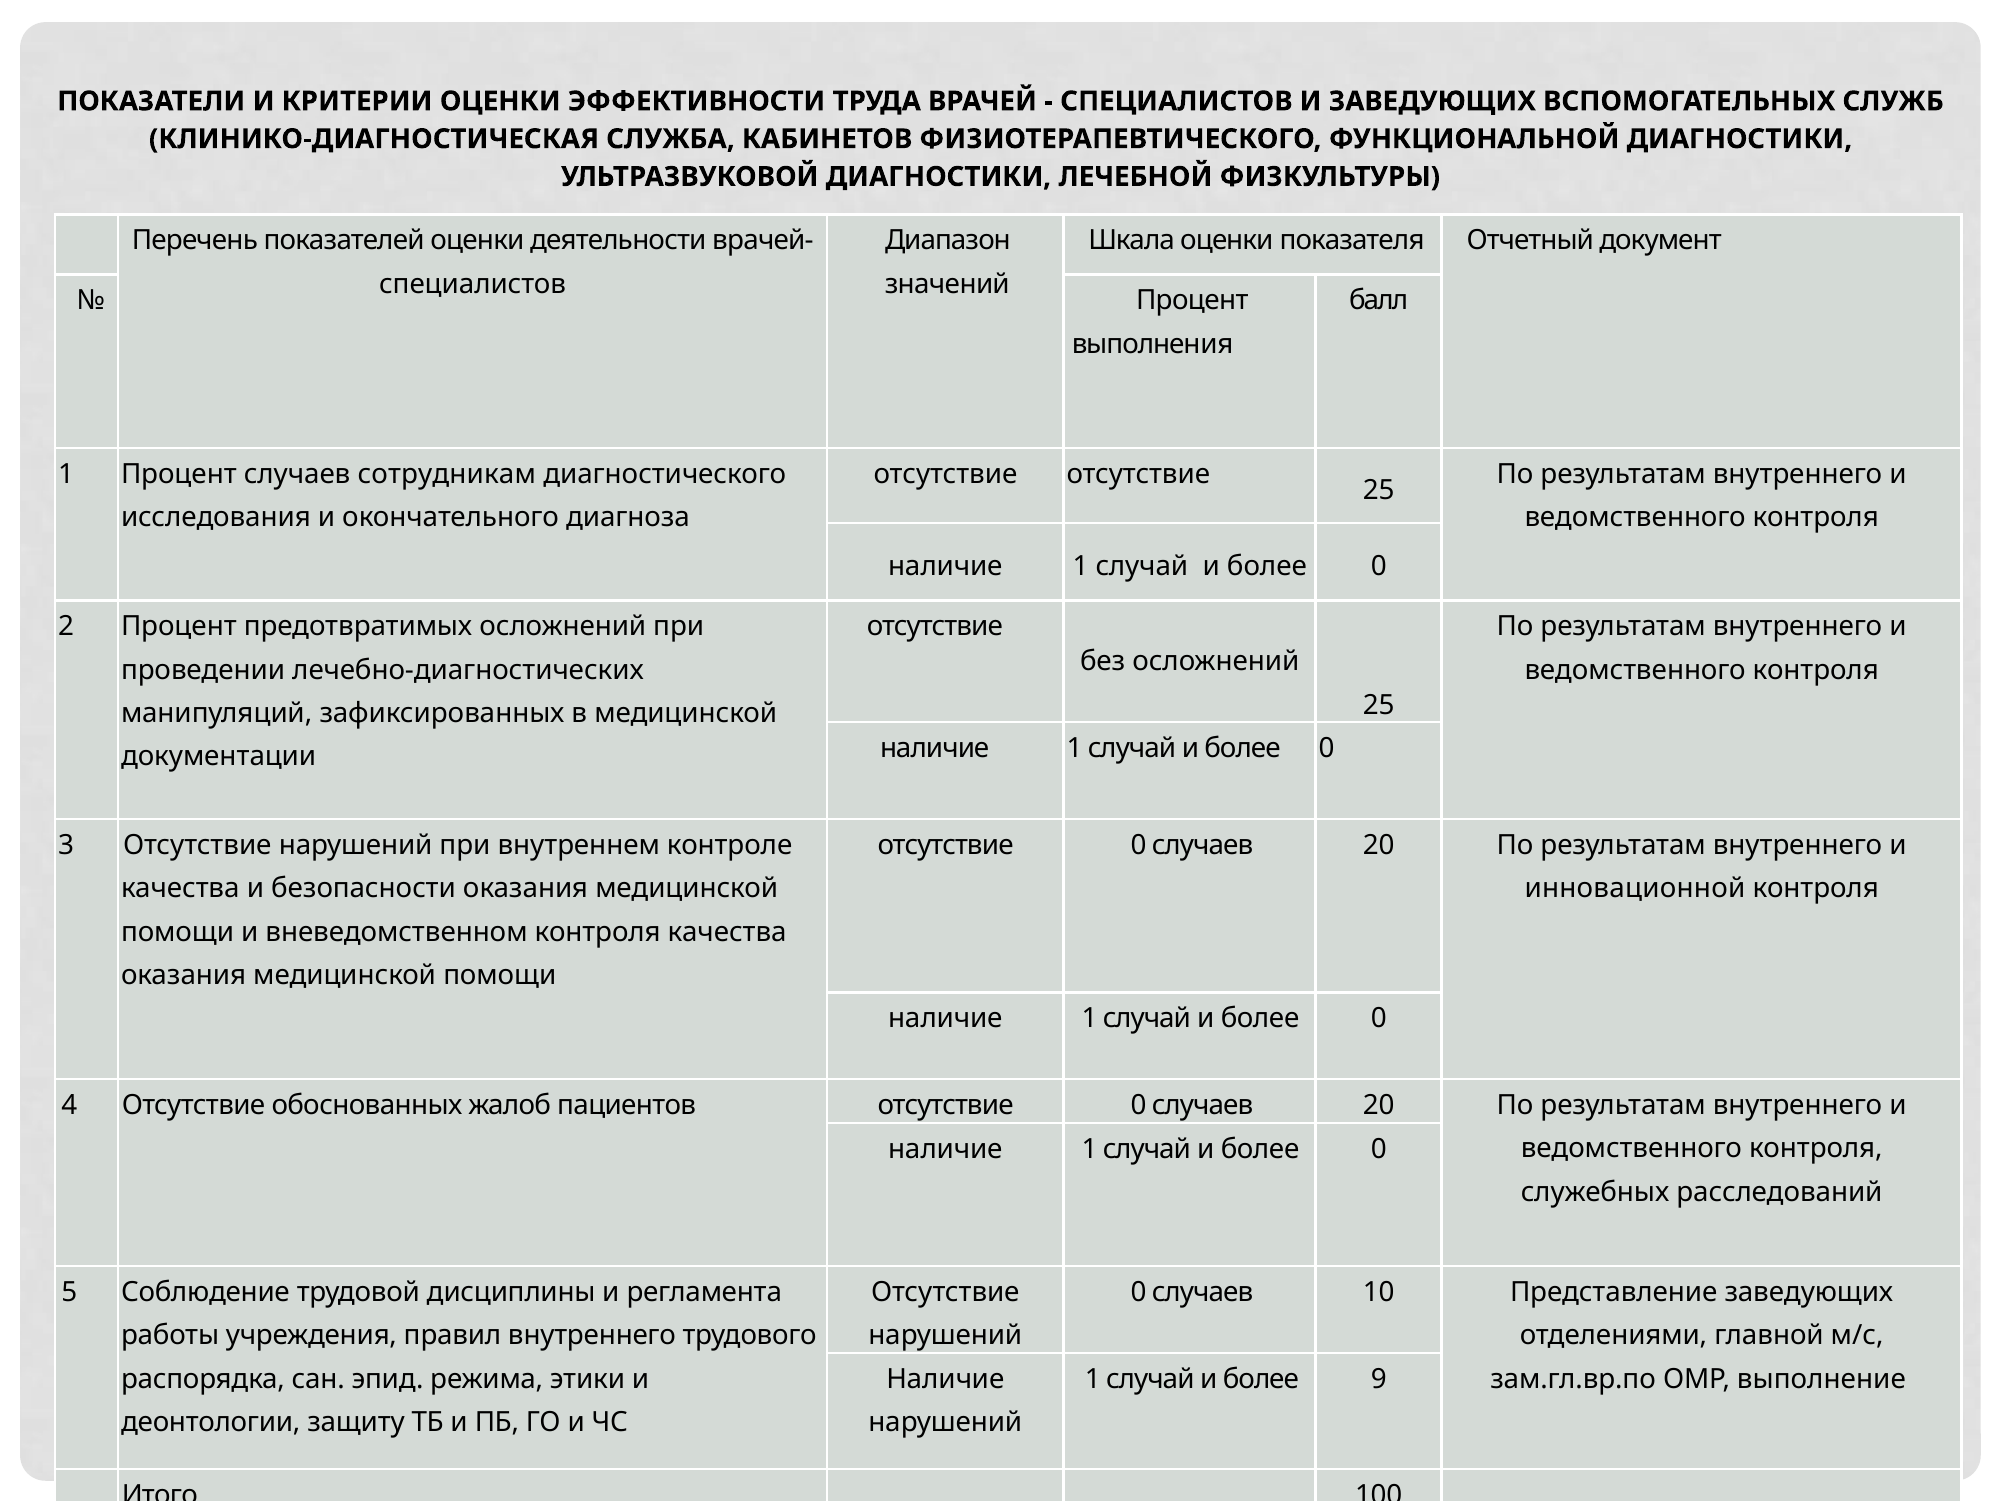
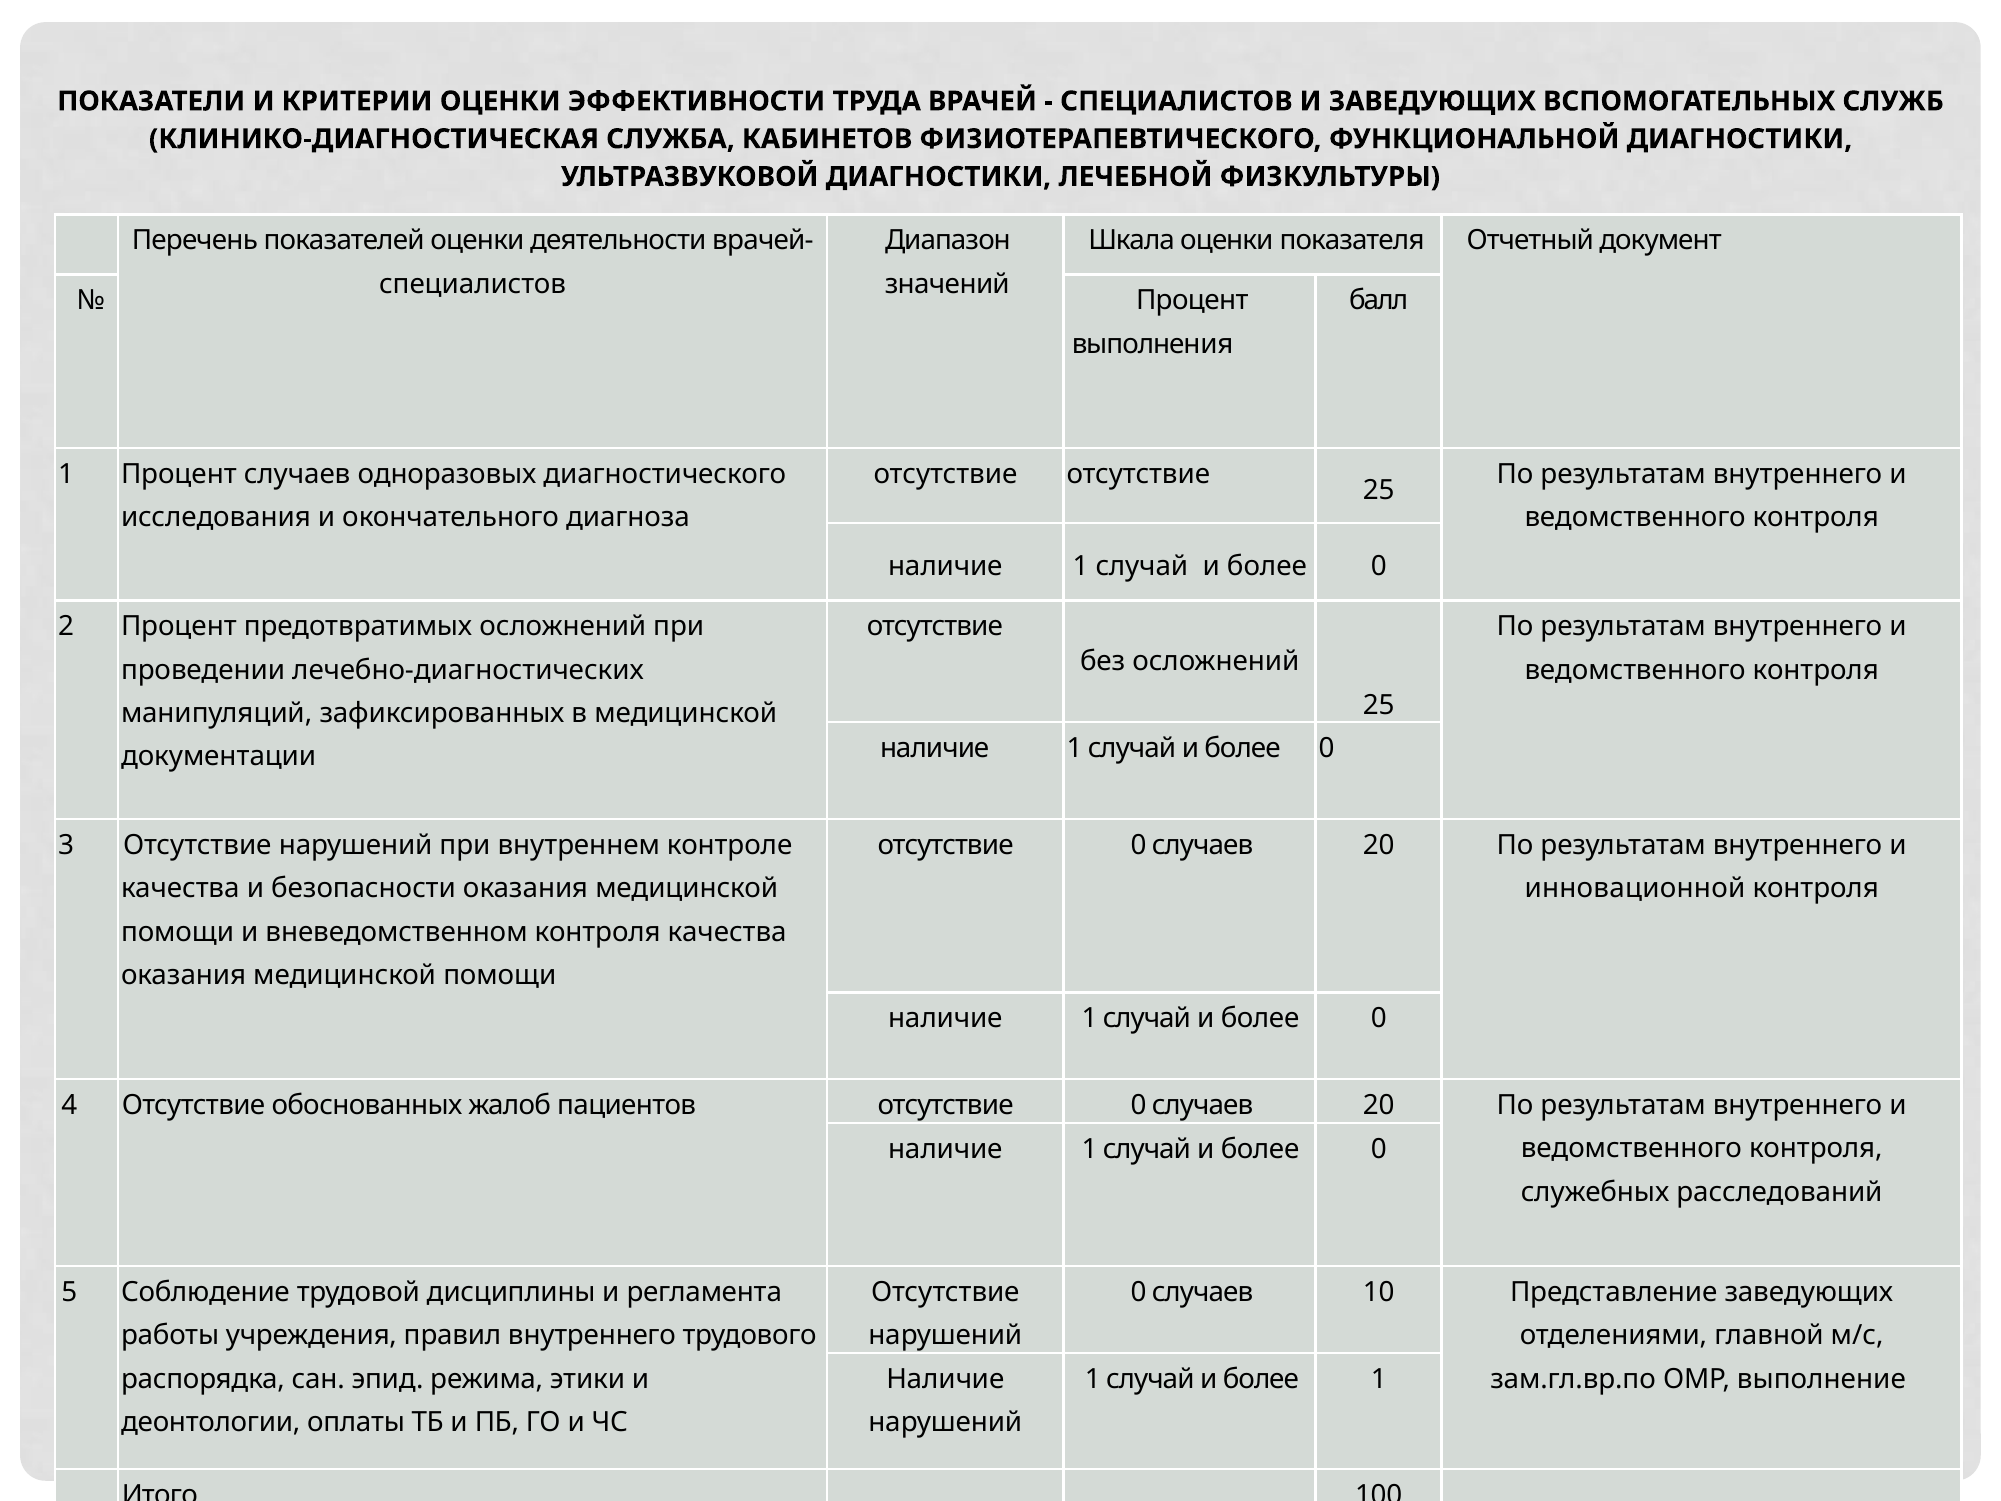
сотрудникам: сотрудникам -> одноразовых (447, 474)
более 9: 9 -> 1 (1379, 1379)
защиту: защиту -> оплаты (356, 1422)
